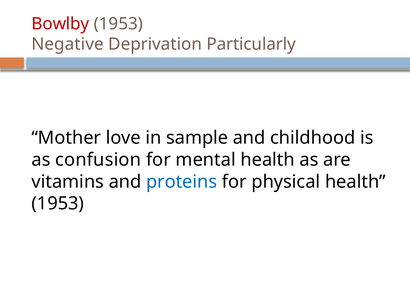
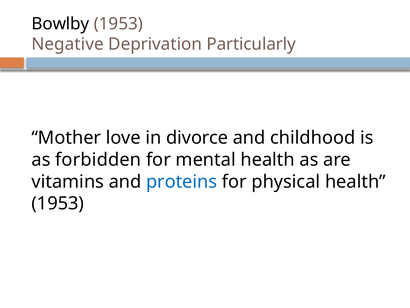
Bowlby colour: red -> black (60, 24)
sample: sample -> divorce (197, 138)
confusion: confusion -> forbidden (98, 160)
